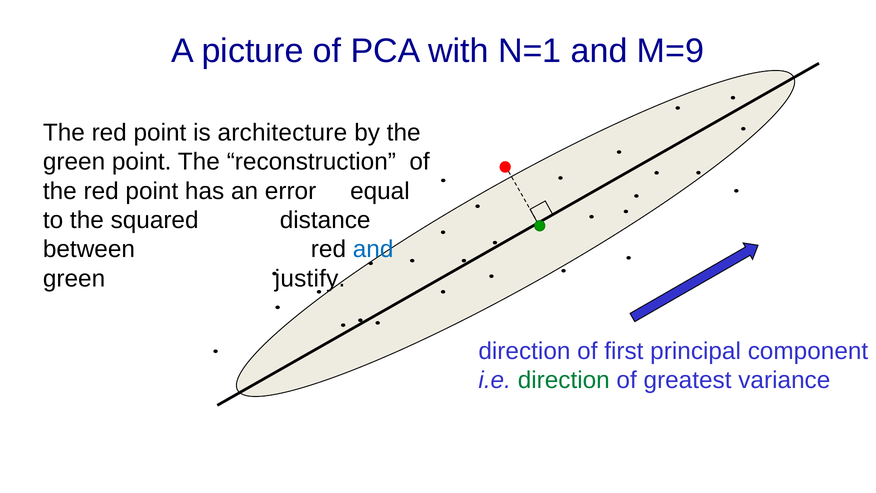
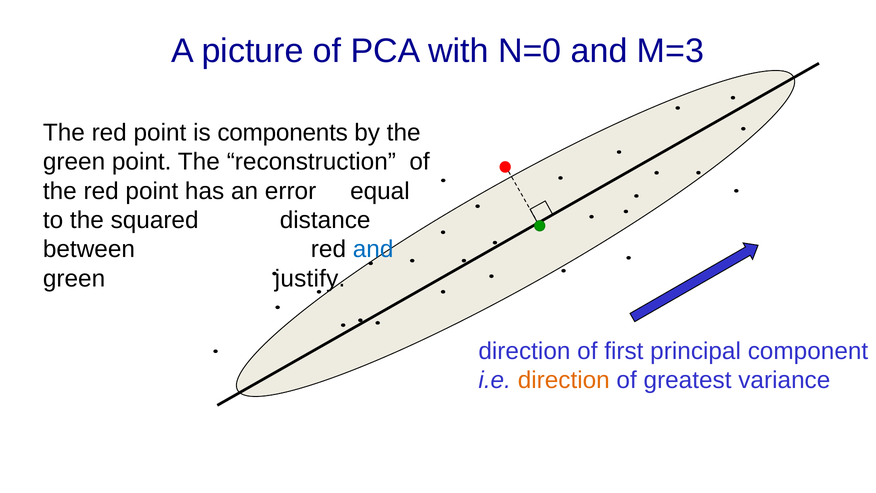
N=1: N=1 -> N=0 (530, 51)
M=9: M=9 -> M=3 (670, 51)
architecture: architecture -> components (283, 132)
direction colour: green -> orange (564, 380)
